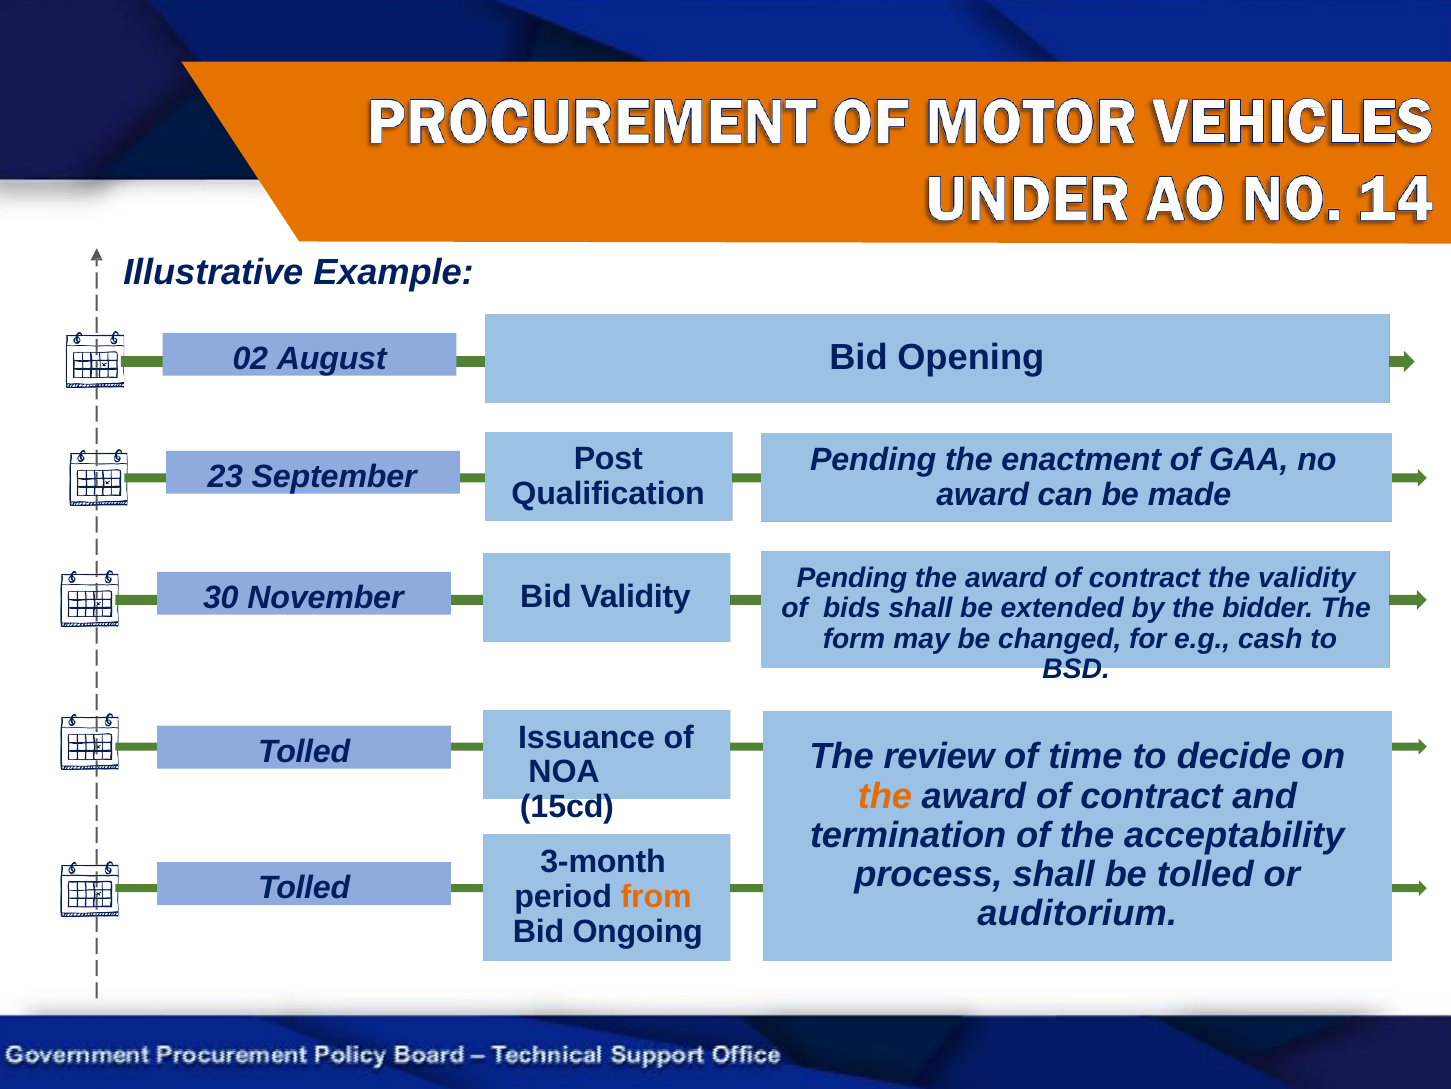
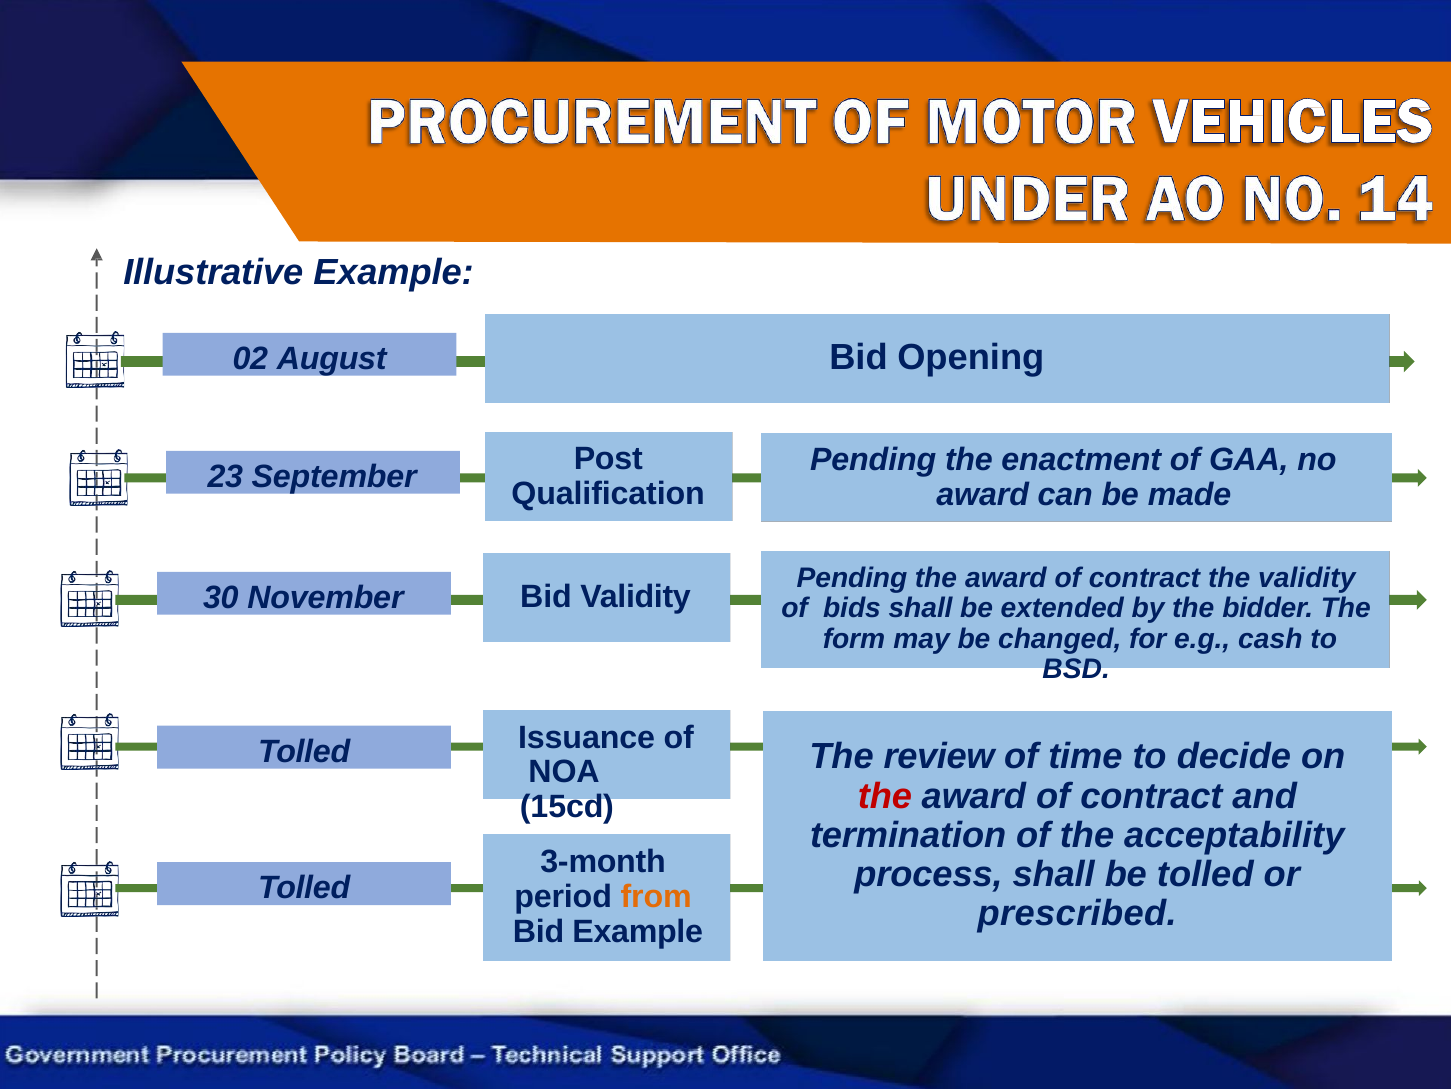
the colour: orange -> red (885, 796)
auditorium: auditorium -> prescribed (1077, 913)
Bid Ongoing: Ongoing -> Example (638, 931)
